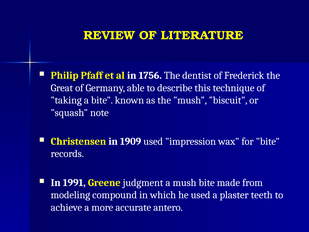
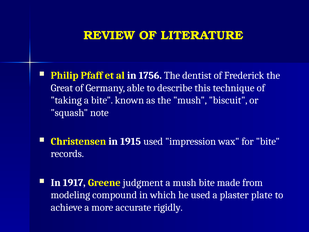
1909: 1909 -> 1915 (131, 141)
1991: 1991 -> 1917 (74, 182)
teeth: teeth -> plate (262, 195)
antero: antero -> rigidly (168, 207)
